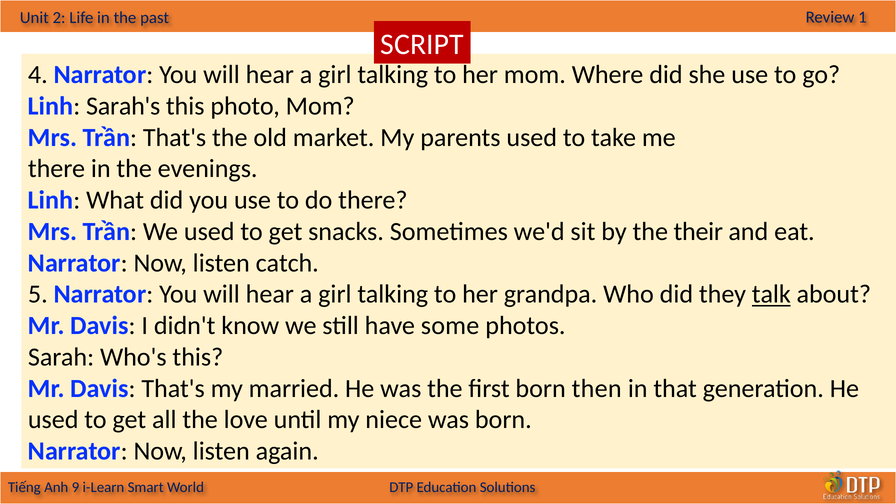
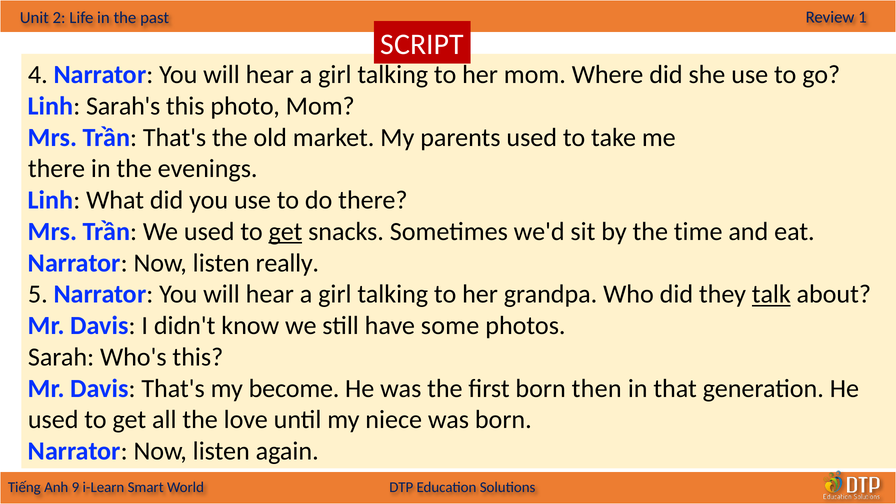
get underline: none -> present (285, 232)
their: their -> time (698, 232)
catch: catch -> really (287, 263)
married: married -> become (294, 388)
